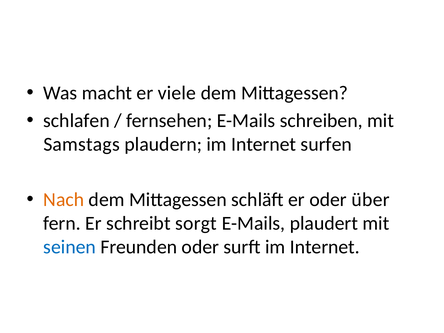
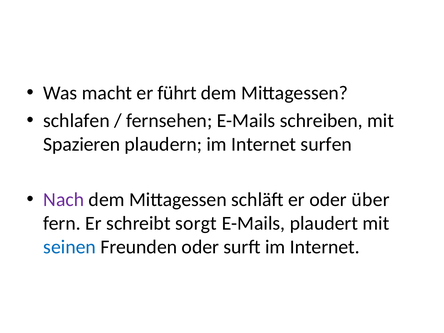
viele: viele -> führt (177, 93)
Samstags: Samstags -> Spazieren (82, 144)
Nach colour: orange -> purple (64, 200)
